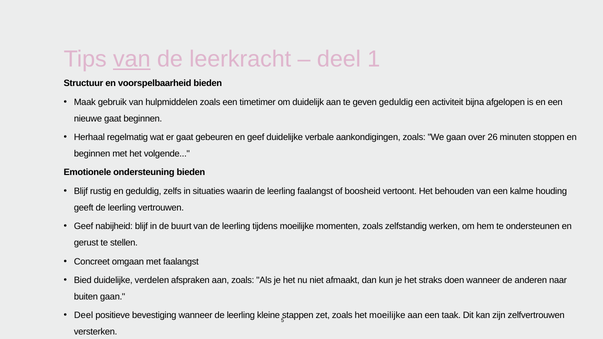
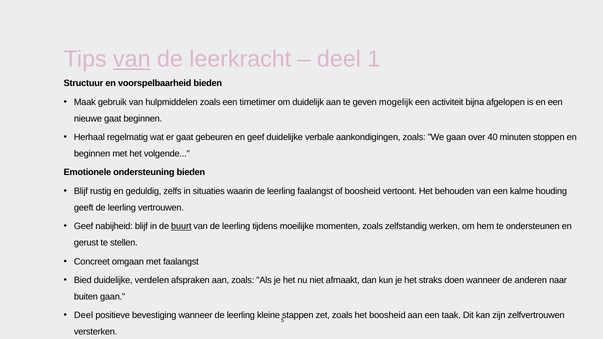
geven geduldig: geduldig -> mogelijk (396, 102)
26: 26 -> 40 (493, 137)
buurt underline: none -> present (181, 226)
het moeilijke: moeilijke -> boosheid (387, 316)
